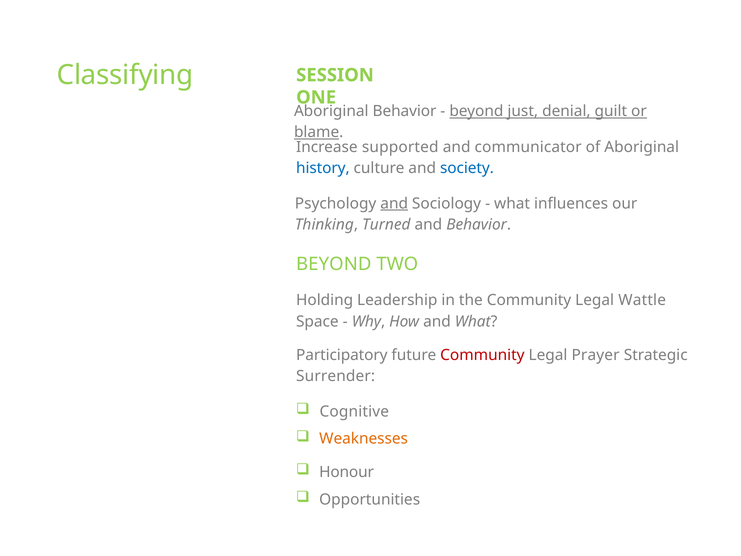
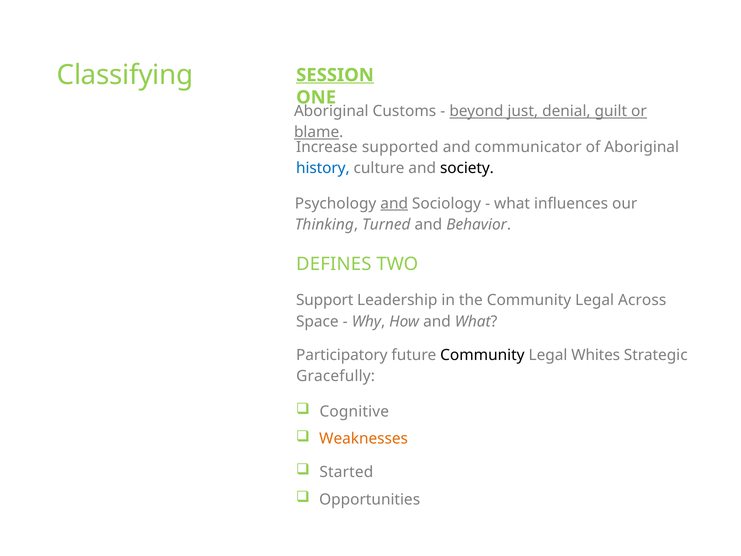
SESSION underline: none -> present (335, 75)
Aboriginal Behavior: Behavior -> Customs (404, 111)
society colour: blue -> black (467, 168)
BEYOND: BEYOND -> DEFINES (334, 264)
Holding: Holding -> Support (325, 300)
Wattle: Wattle -> Across (642, 300)
Community colour: red -> black (482, 355)
Prayer: Prayer -> Whites (596, 355)
Surrender: Surrender -> Gracefully (336, 376)
Honour: Honour -> Started (346, 472)
